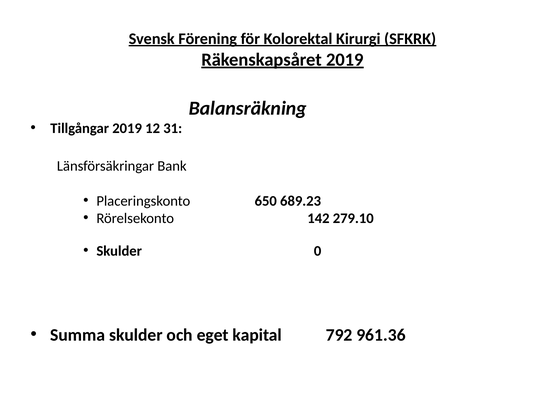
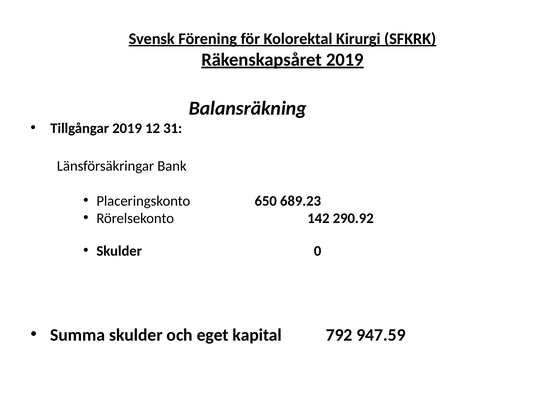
279.10: 279.10 -> 290.92 (353, 218)
961.36: 961.36 -> 947.59 (381, 335)
